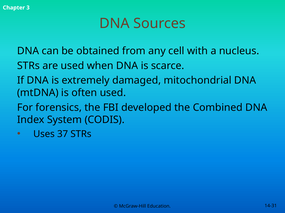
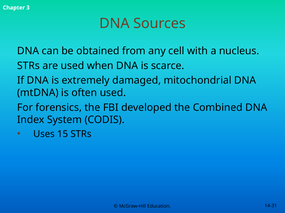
37: 37 -> 15 (63, 134)
